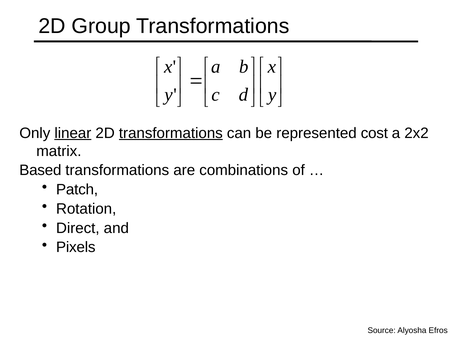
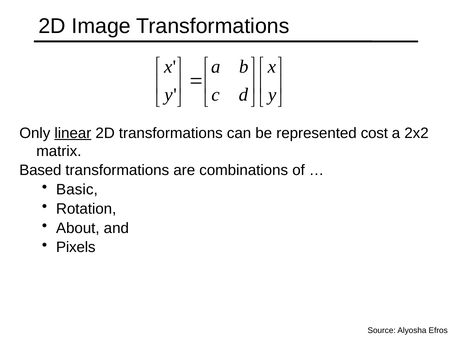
Group: Group -> Image (101, 26)
transformations underline: present -> none (171, 133)
Patch: Patch -> Basic (77, 190)
Direct: Direct -> About (78, 228)
